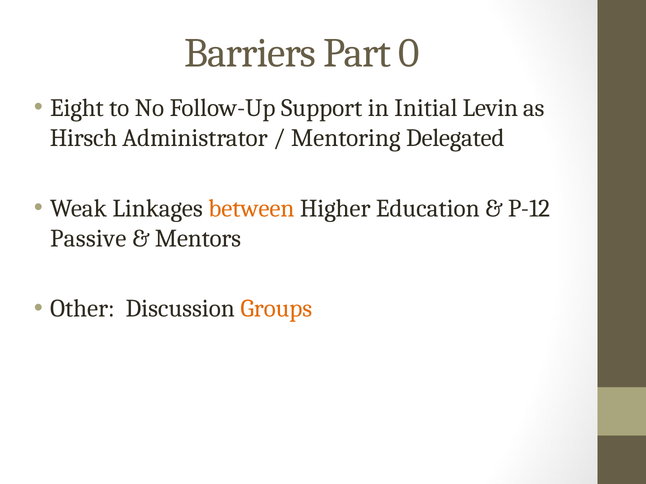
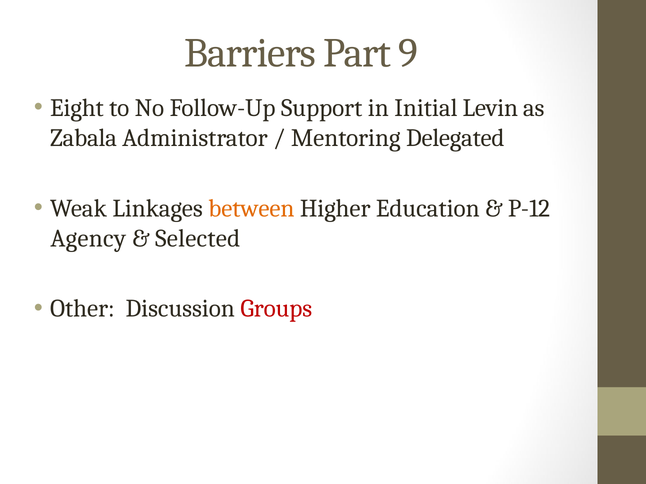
0: 0 -> 9 (408, 53)
Hirsch: Hirsch -> Zabala (84, 138)
Passive: Passive -> Agency (88, 239)
Mentors: Mentors -> Selected (198, 239)
Groups colour: orange -> red (276, 309)
